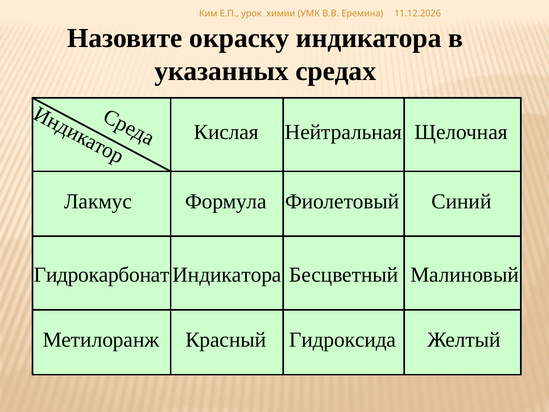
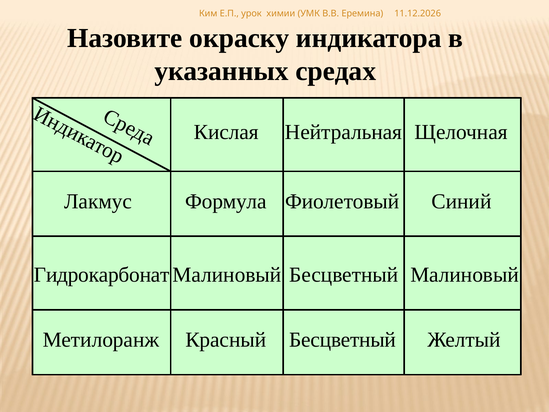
Индикатора: Индикатора -> Малиновый (227, 275)
Красный Гидроксида: Гидроксида -> Бесцветный (343, 340)
